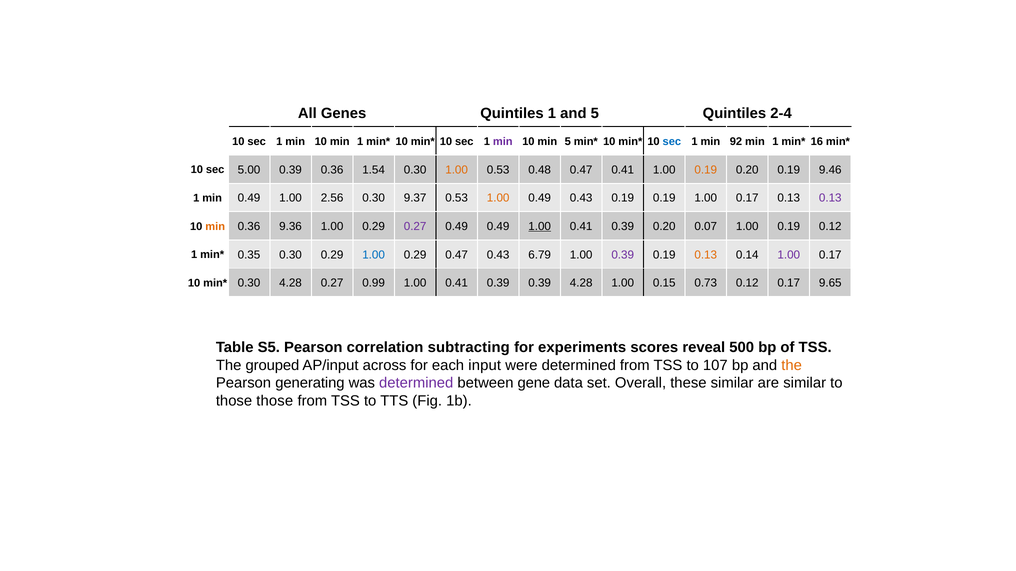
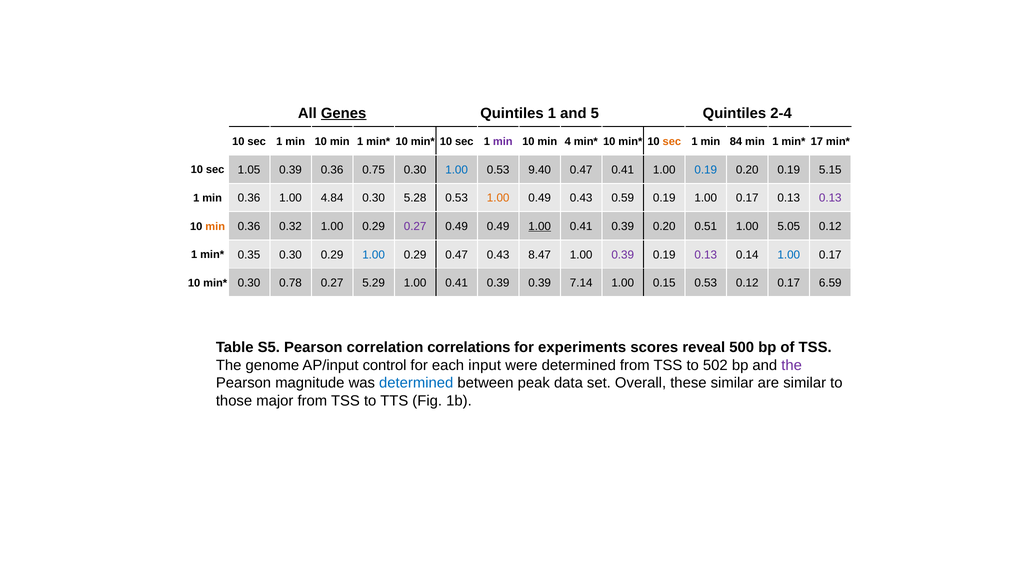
Genes underline: none -> present (344, 113)
min 5: 5 -> 4 (568, 142)
sec colour: blue -> orange (672, 142)
92: 92 -> 84 (736, 142)
16: 16 -> 17 (817, 142)
5.00: 5.00 -> 1.05 (249, 170)
1.54: 1.54 -> 0.75 (374, 170)
1.00 colour: orange -> blue (457, 170)
0.48: 0.48 -> 9.40 (540, 170)
0.19 colour: orange -> blue (706, 170)
9.46: 9.46 -> 5.15 (830, 170)
1 min 0.49: 0.49 -> 0.36 (249, 198)
2.56: 2.56 -> 4.84 (332, 198)
9.37: 9.37 -> 5.28 (415, 198)
0.43 0.19: 0.19 -> 0.59 (623, 198)
9.36: 9.36 -> 0.32 (291, 227)
0.07: 0.07 -> 0.51 (706, 227)
0.19: 0.19 -> 5.05 (789, 227)
6.79: 6.79 -> 8.47 (540, 255)
0.13 colour: orange -> purple (706, 255)
1.00 colour: purple -> blue (789, 255)
0.30 4.28: 4.28 -> 0.78 (291, 283)
0.99: 0.99 -> 5.29 (374, 283)
0.39 4.28: 4.28 -> 7.14 (581, 283)
0.15 0.73: 0.73 -> 0.53 (706, 283)
9.65: 9.65 -> 6.59 (830, 283)
subtracting: subtracting -> correlations (469, 348)
grouped: grouped -> genome (272, 365)
across: across -> control (385, 365)
107: 107 -> 502 (715, 365)
the colour: orange -> purple (792, 365)
generating: generating -> magnitude (310, 383)
determined colour: purple -> blue (416, 383)
gene: gene -> peak (534, 383)
those those: those -> major (275, 401)
